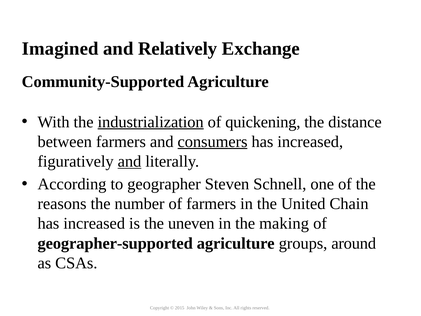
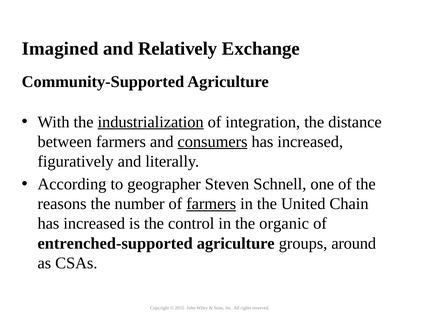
quickening: quickening -> integration (263, 122)
and underline: present -> none (130, 161)
farmers underline: none -> present (211, 204)
uneven: uneven -> control (191, 223)
making: making -> organic (284, 223)
geographer-supported: geographer-supported -> entrenched-supported (115, 243)
